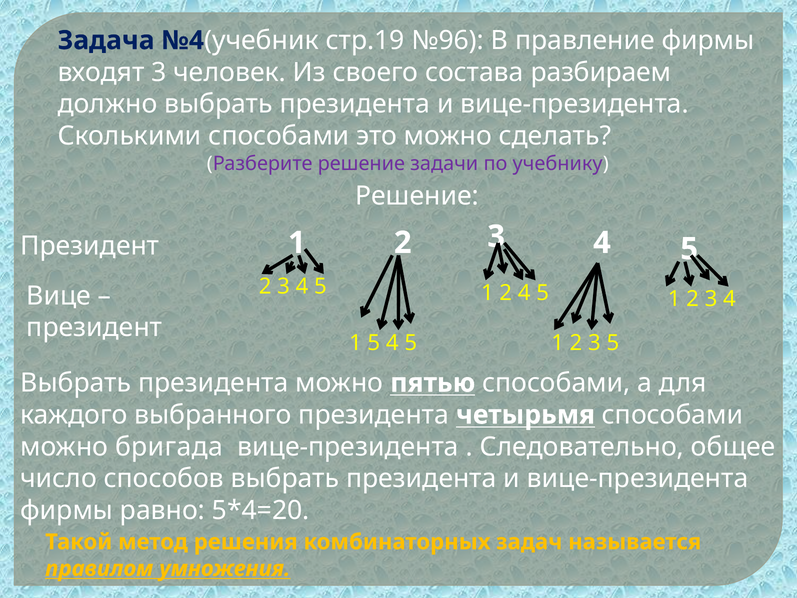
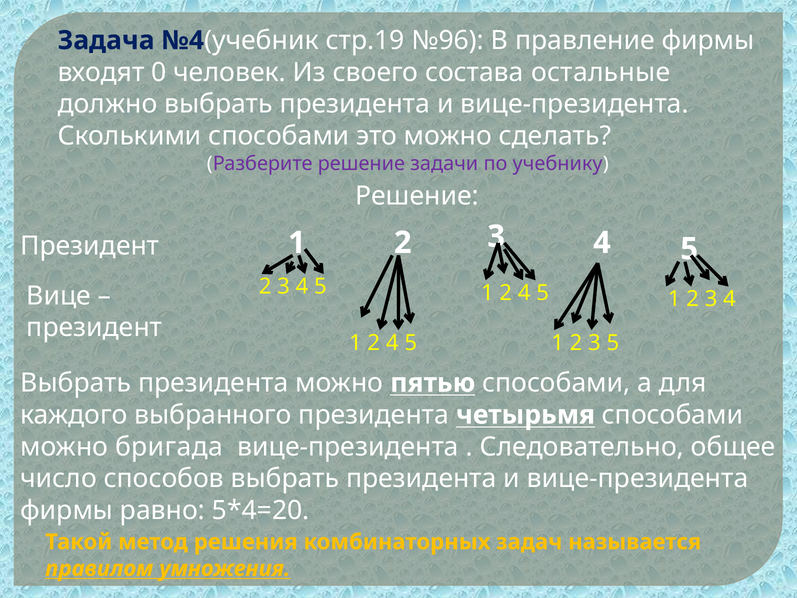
входят 3: 3 -> 0 (159, 72)
разбираем: разбираем -> остальные (601, 72)
5: 5 -> 2 (374, 343)
